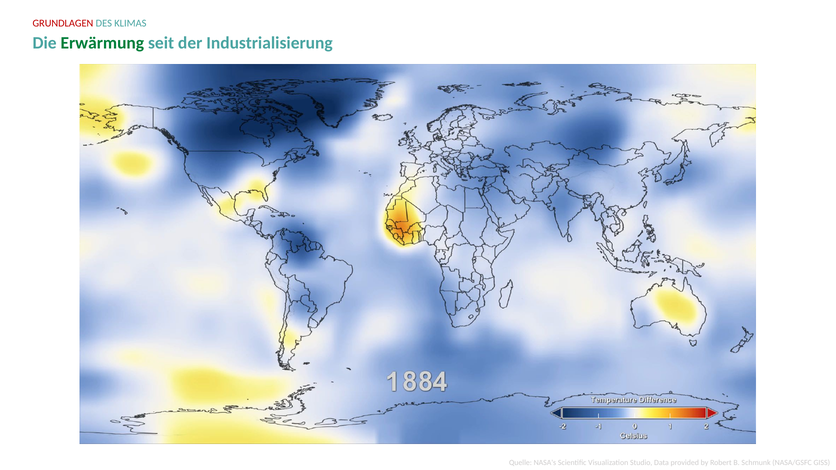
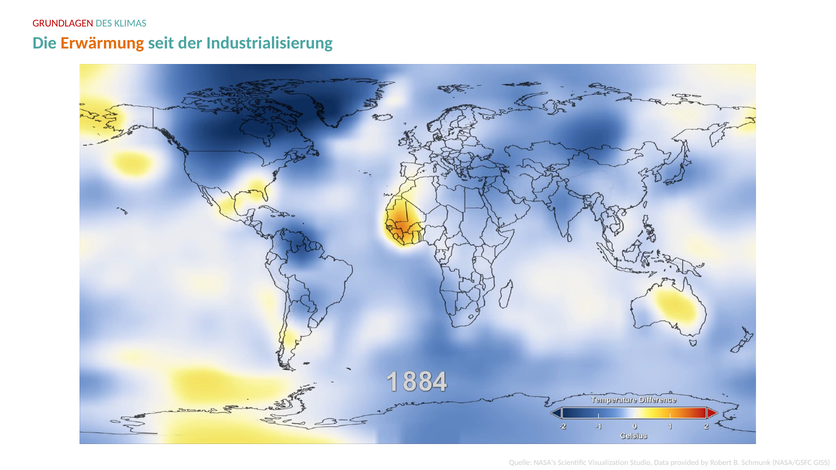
Erwärmung colour: green -> orange (102, 43)
